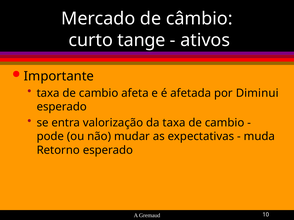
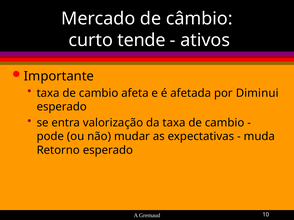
tange: tange -> tende (141, 40)
